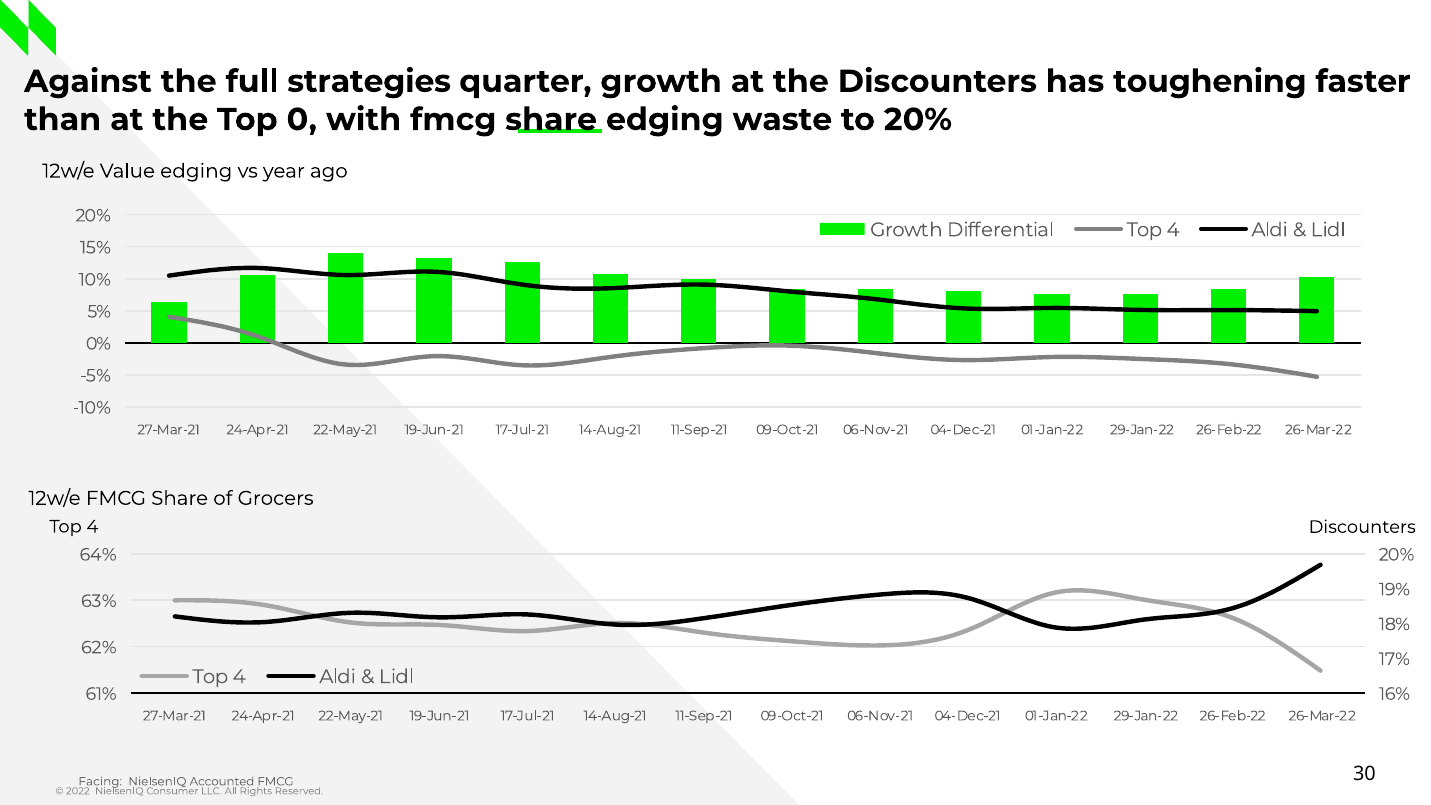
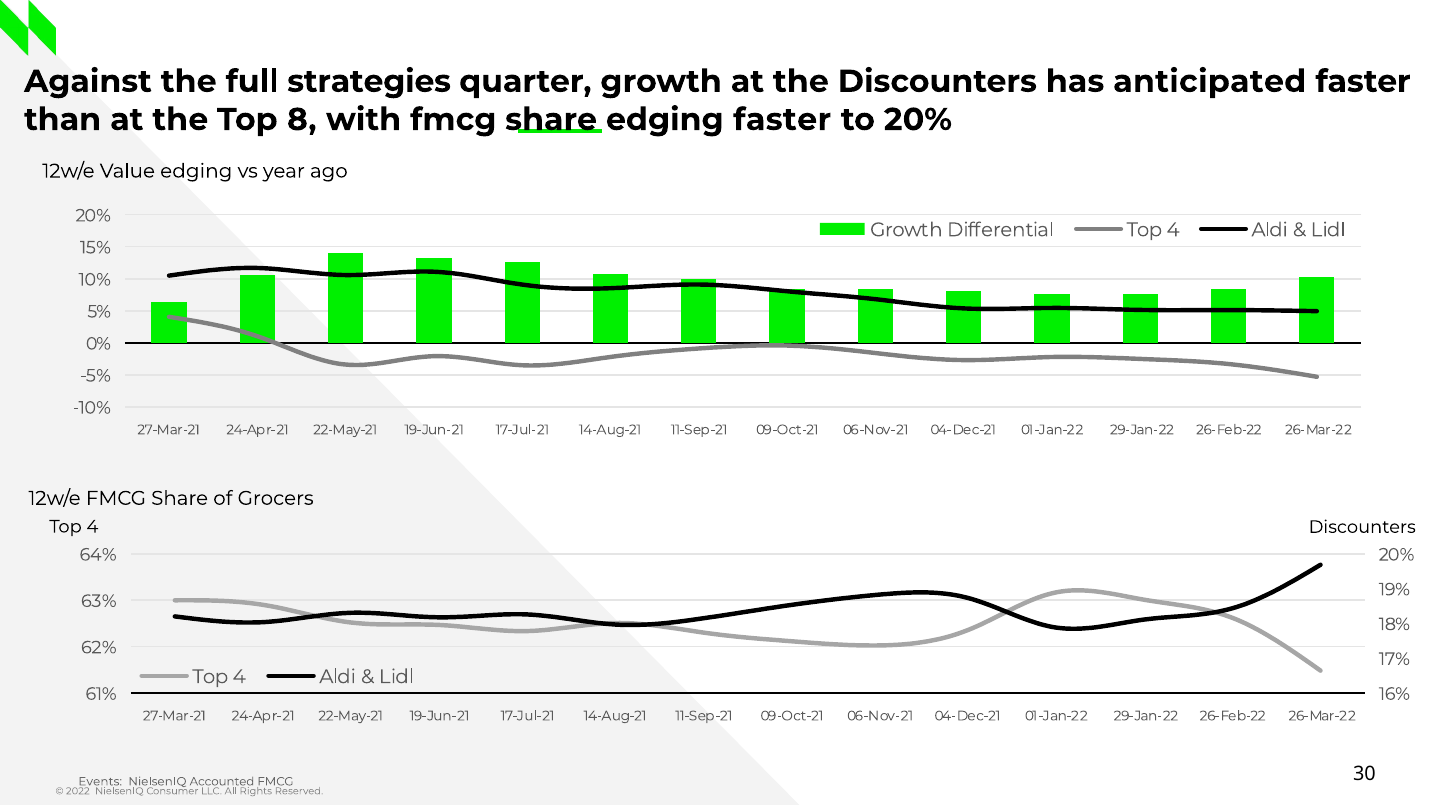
toughening: toughening -> anticipated (1210, 81)
0: 0 -> 8 (302, 120)
edging waste: waste -> faster (782, 120)
Facing: Facing -> Events (100, 781)
